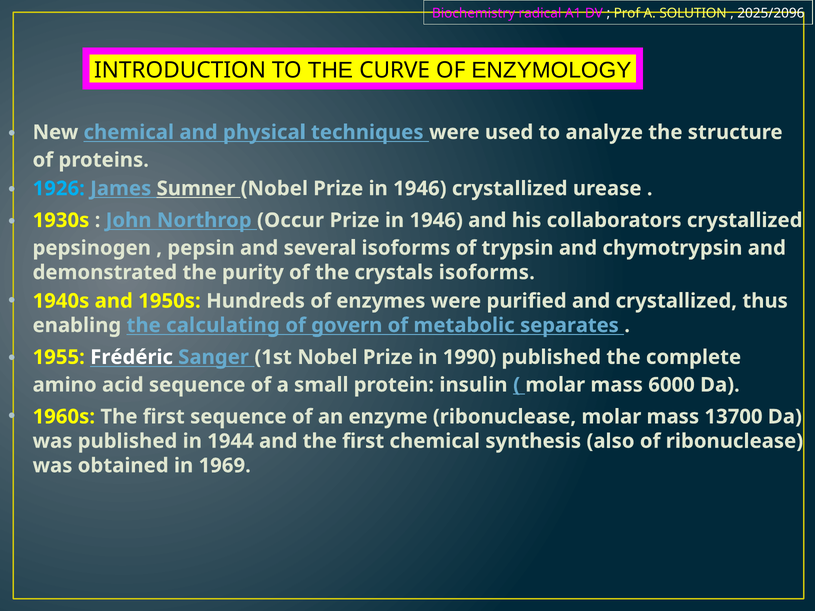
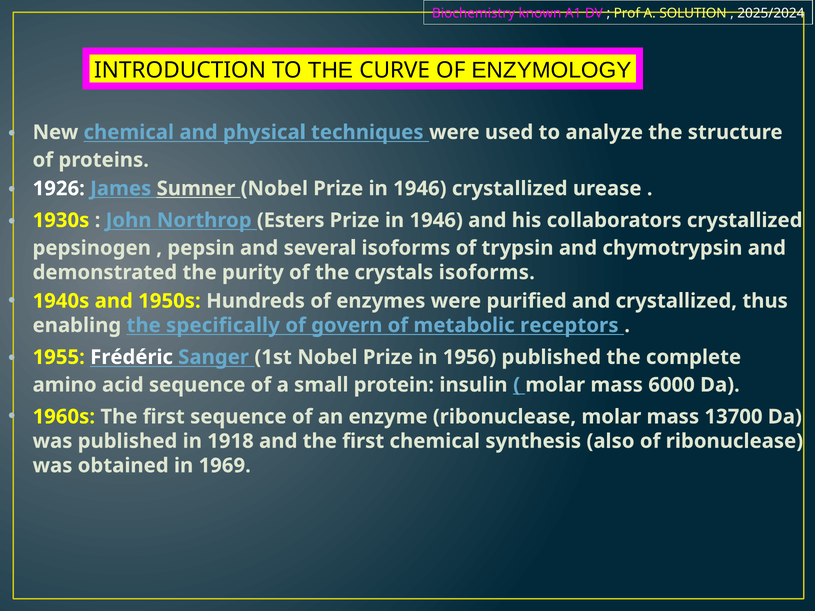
radical: radical -> known (540, 13)
2025/2096: 2025/2096 -> 2025/2024 (771, 13)
1926 colour: light blue -> white (59, 189)
Occur: Occur -> Esters (291, 220)
calculating: calculating -> specifically (223, 326)
separates: separates -> receptors (569, 326)
1990: 1990 -> 1956 (470, 357)
1944: 1944 -> 1918 (231, 441)
